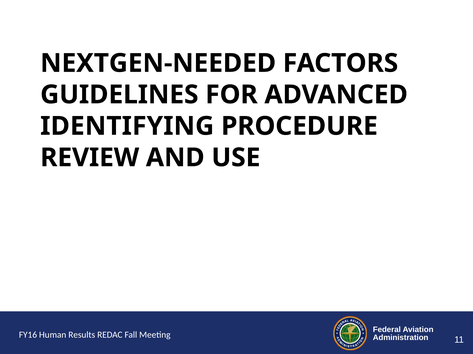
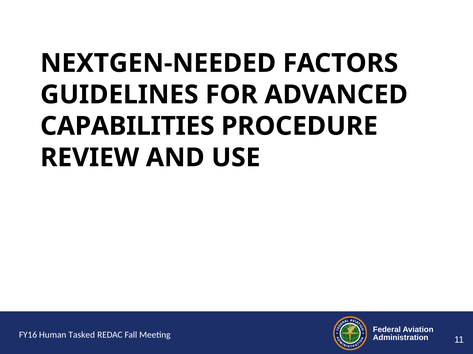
IDENTIFYING: IDENTIFYING -> CAPABILITIES (127, 126)
Results: Results -> Tasked (82, 335)
